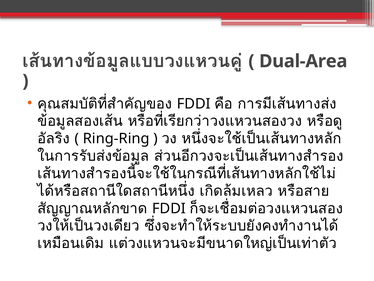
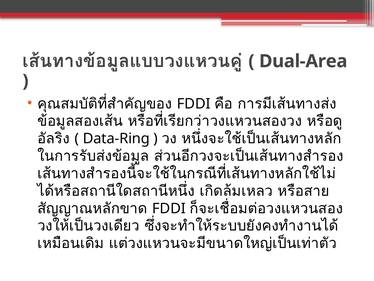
Ring-Ring: Ring-Ring -> Data-Ring (116, 138)
